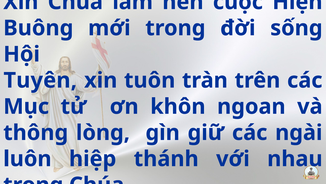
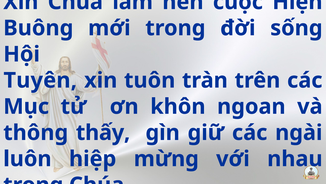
lòng: lòng -> thấy (103, 132)
thánh: thánh -> mừng (166, 158)
